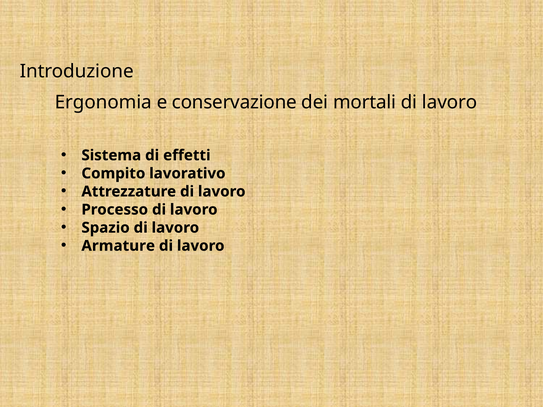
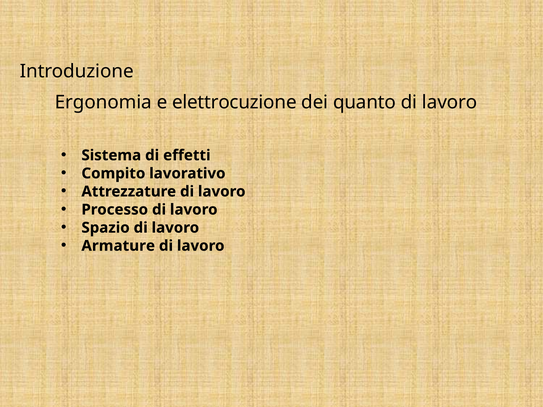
conservazione: conservazione -> elettrocuzione (234, 102)
mortali: mortali -> quanto (365, 102)
